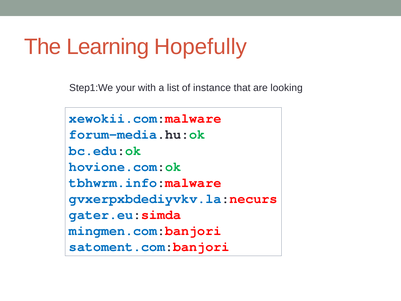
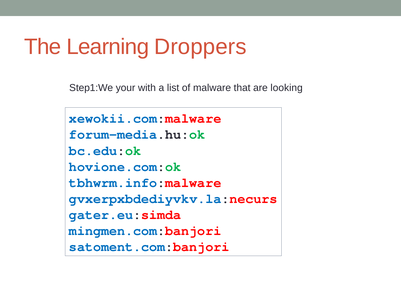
Hopefully: Hopefully -> Droppers (200, 47)
instance: instance -> malware (212, 88)
